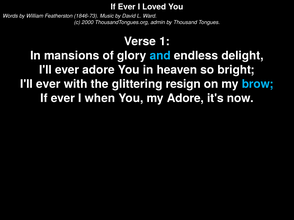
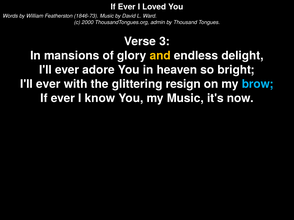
1: 1 -> 3 (165, 42)
and colour: light blue -> yellow (160, 56)
when: when -> know (100, 98)
my Adore: Adore -> Music (185, 98)
